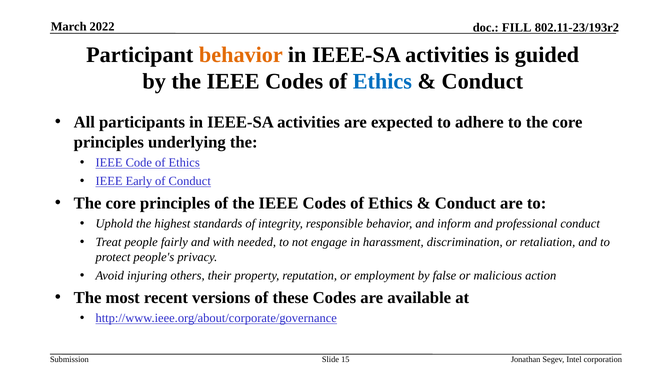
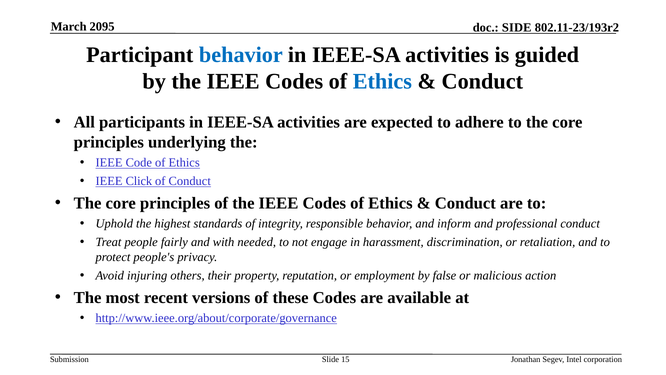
2022: 2022 -> 2095 (102, 26)
FILL: FILL -> SIDE (517, 28)
behavior colour: orange -> blue (241, 55)
Early: Early -> Click (139, 181)
